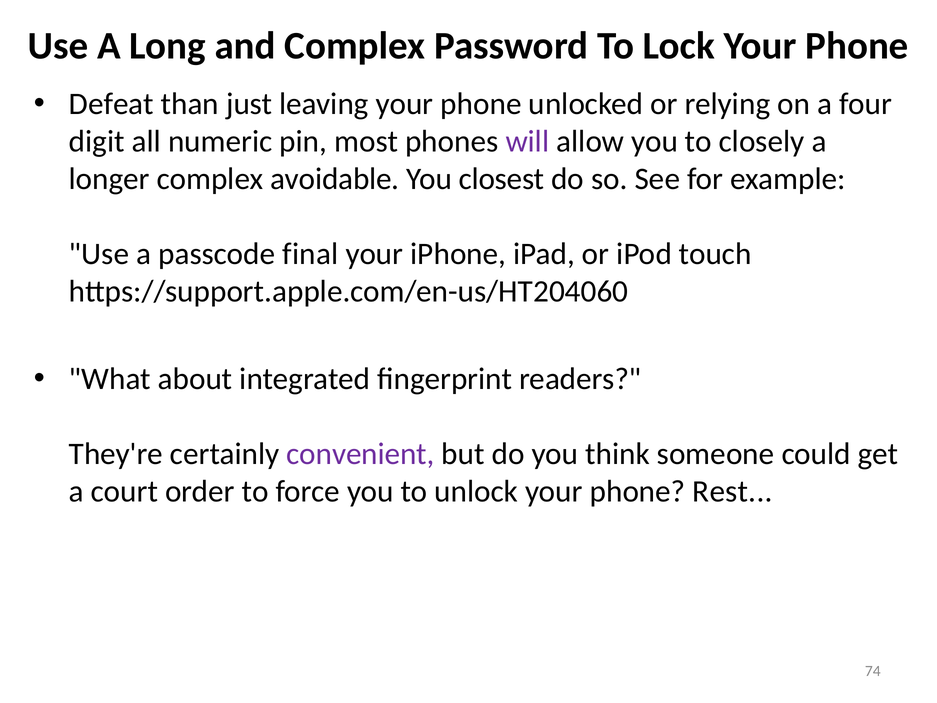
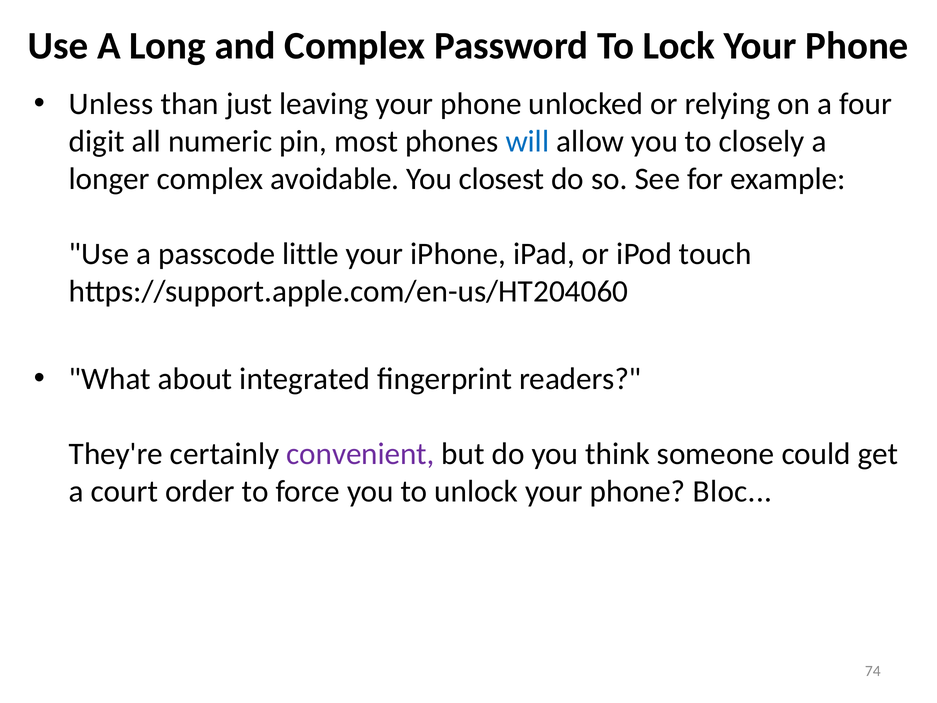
Defeat: Defeat -> Unless (111, 104)
will colour: purple -> blue (527, 142)
final: final -> little (311, 254)
Rest: Rest -> Bloc (732, 491)
